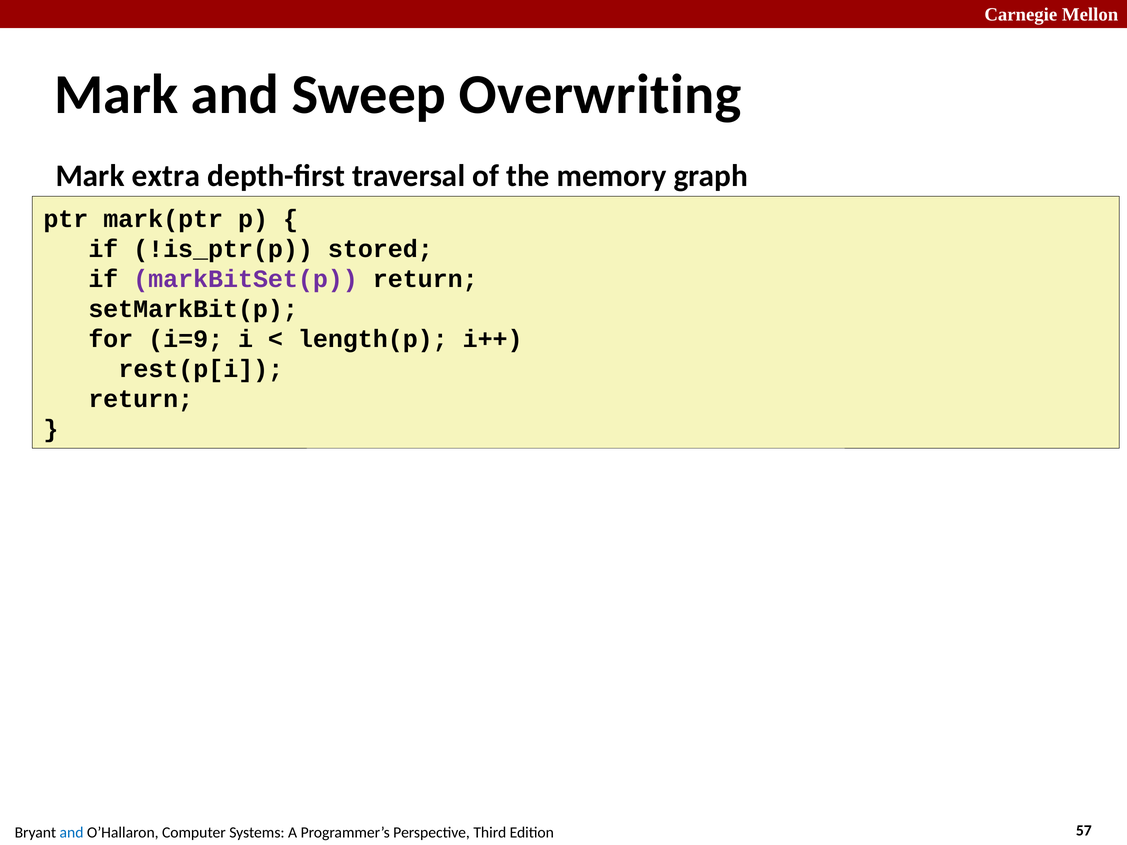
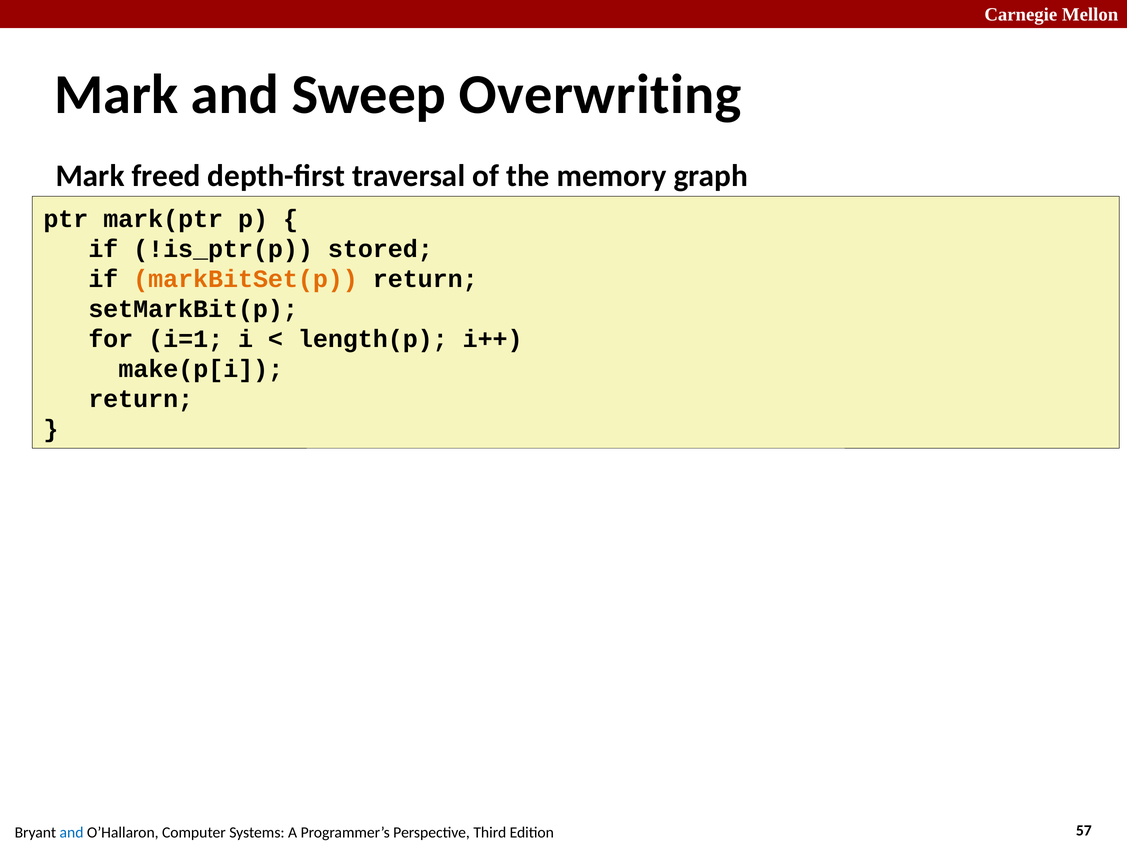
extra: extra -> freed (166, 176)
markBitSet(p colour: purple -> orange (246, 279)
i=9: i=9 -> i=1 (186, 339)
rest(p[i: rest(p[i -> make(p[i (201, 369)
